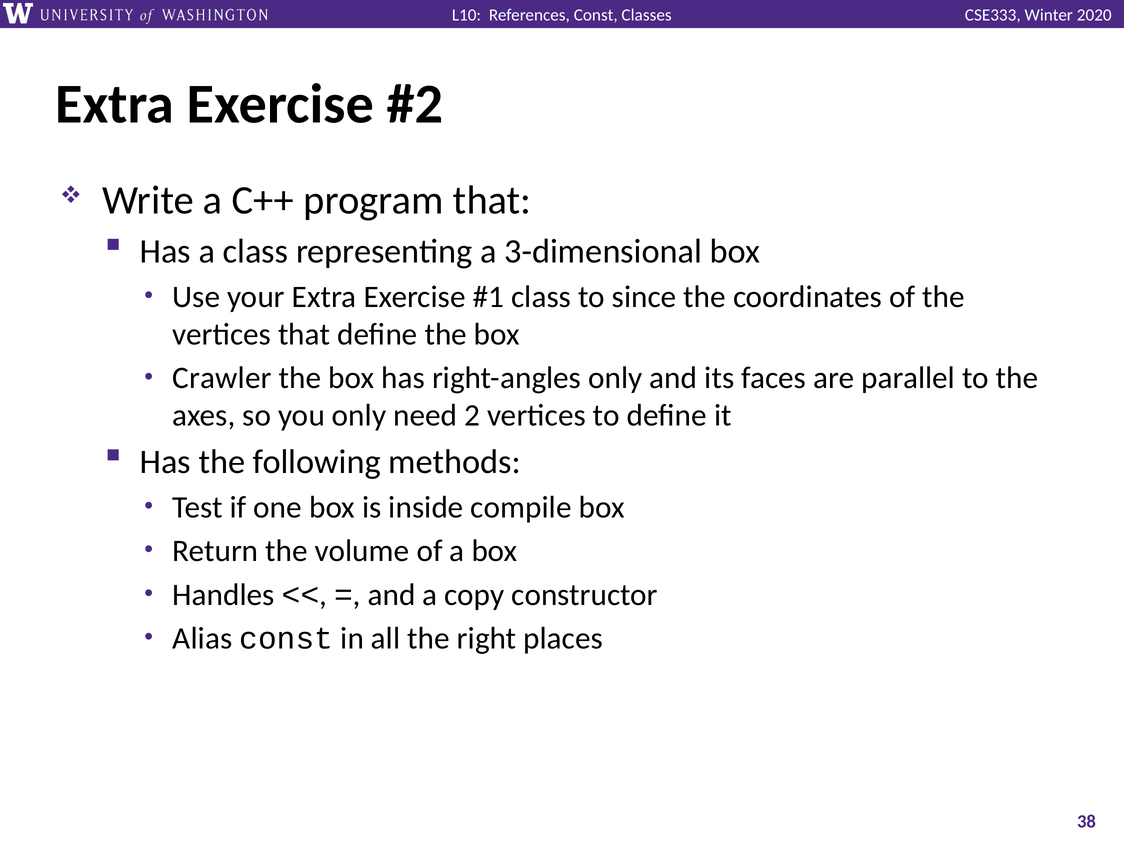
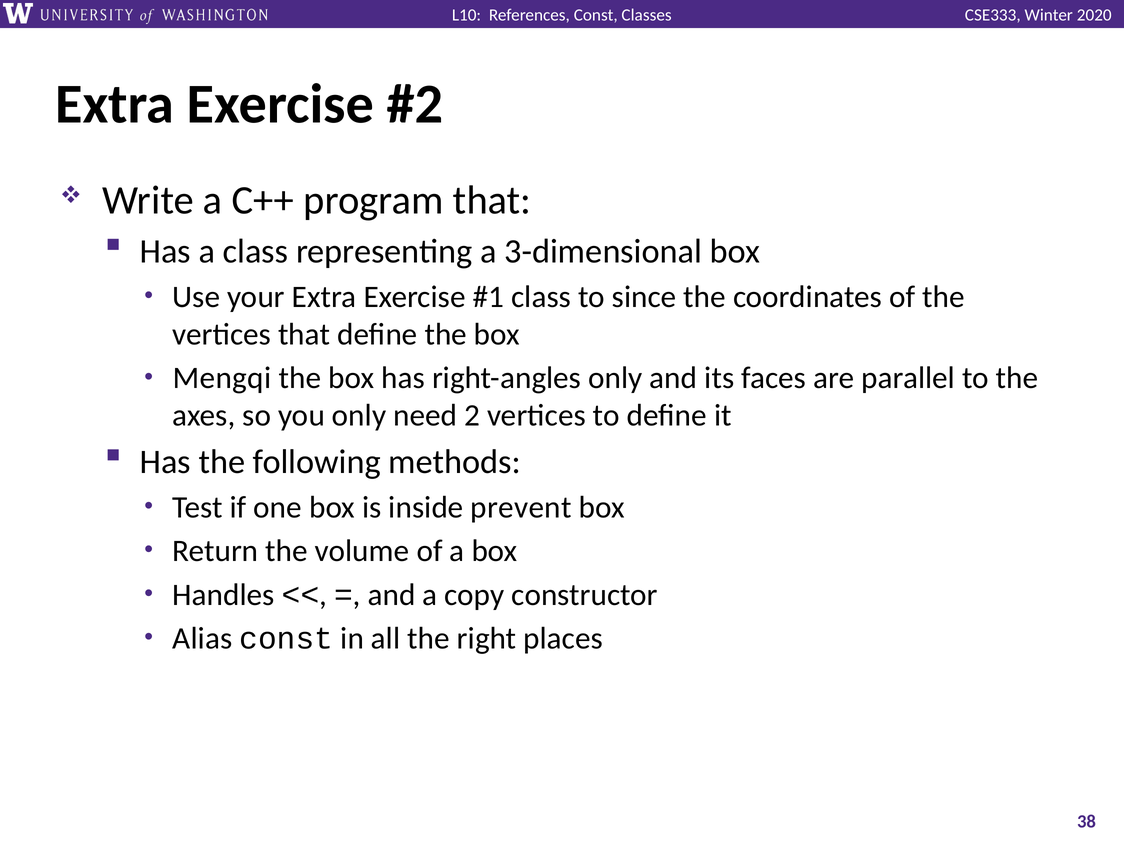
Crawler: Crawler -> Mengqi (222, 378)
compile: compile -> prevent (521, 507)
